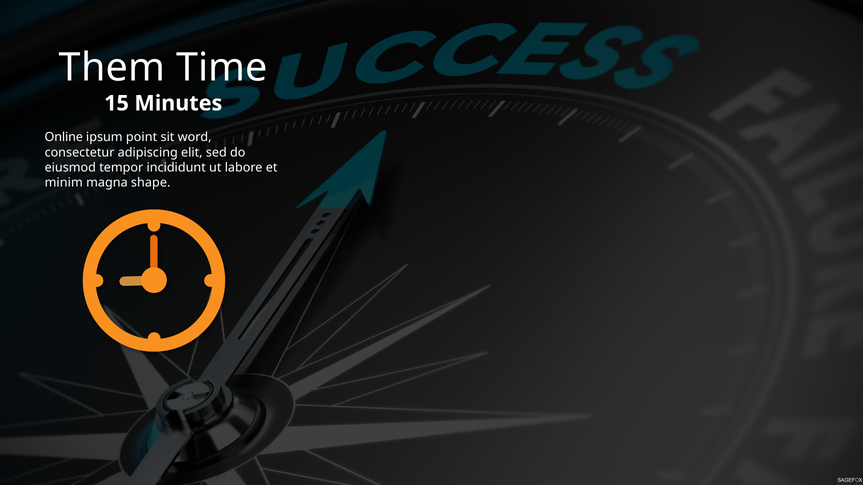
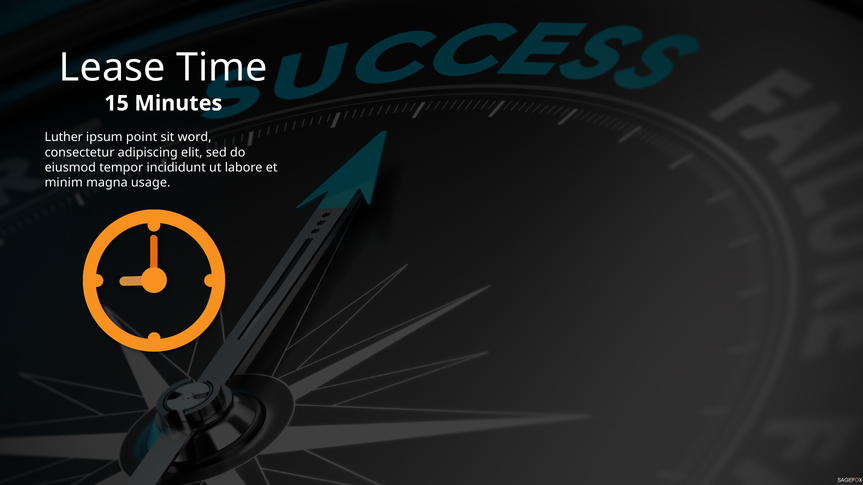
Them: Them -> Lease (112, 68)
Online: Online -> Luther (64, 137)
shape: shape -> usage (151, 183)
